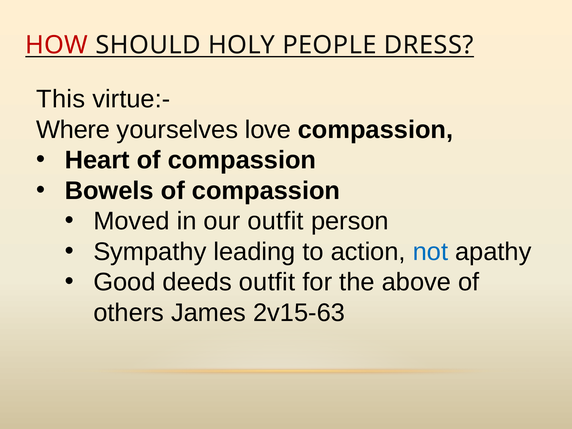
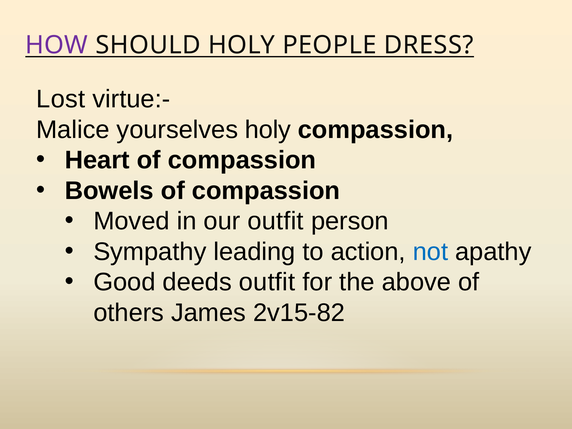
HOW colour: red -> purple (57, 45)
This: This -> Lost (61, 99)
Where: Where -> Malice (73, 130)
yourselves love: love -> holy (268, 130)
2v15-63: 2v15-63 -> 2v15-82 (299, 313)
